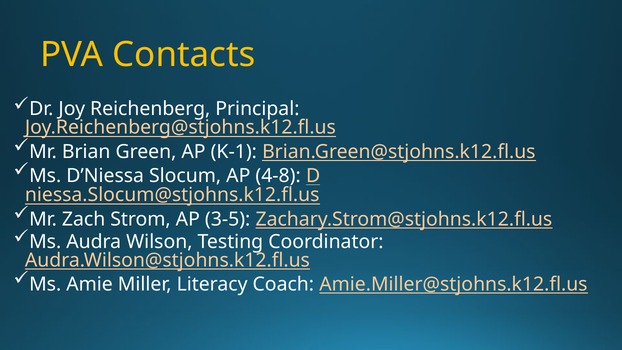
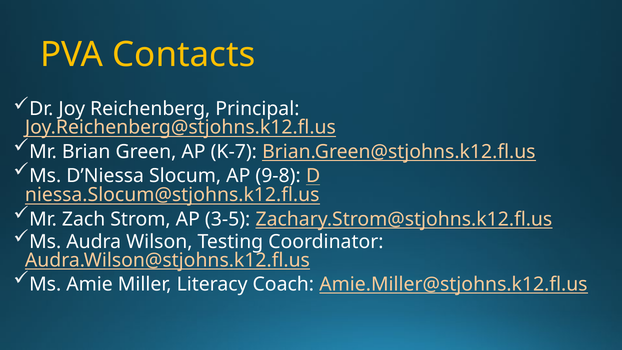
K-1: K-1 -> K-7 (234, 152)
4-8: 4-8 -> 9-8 (278, 176)
